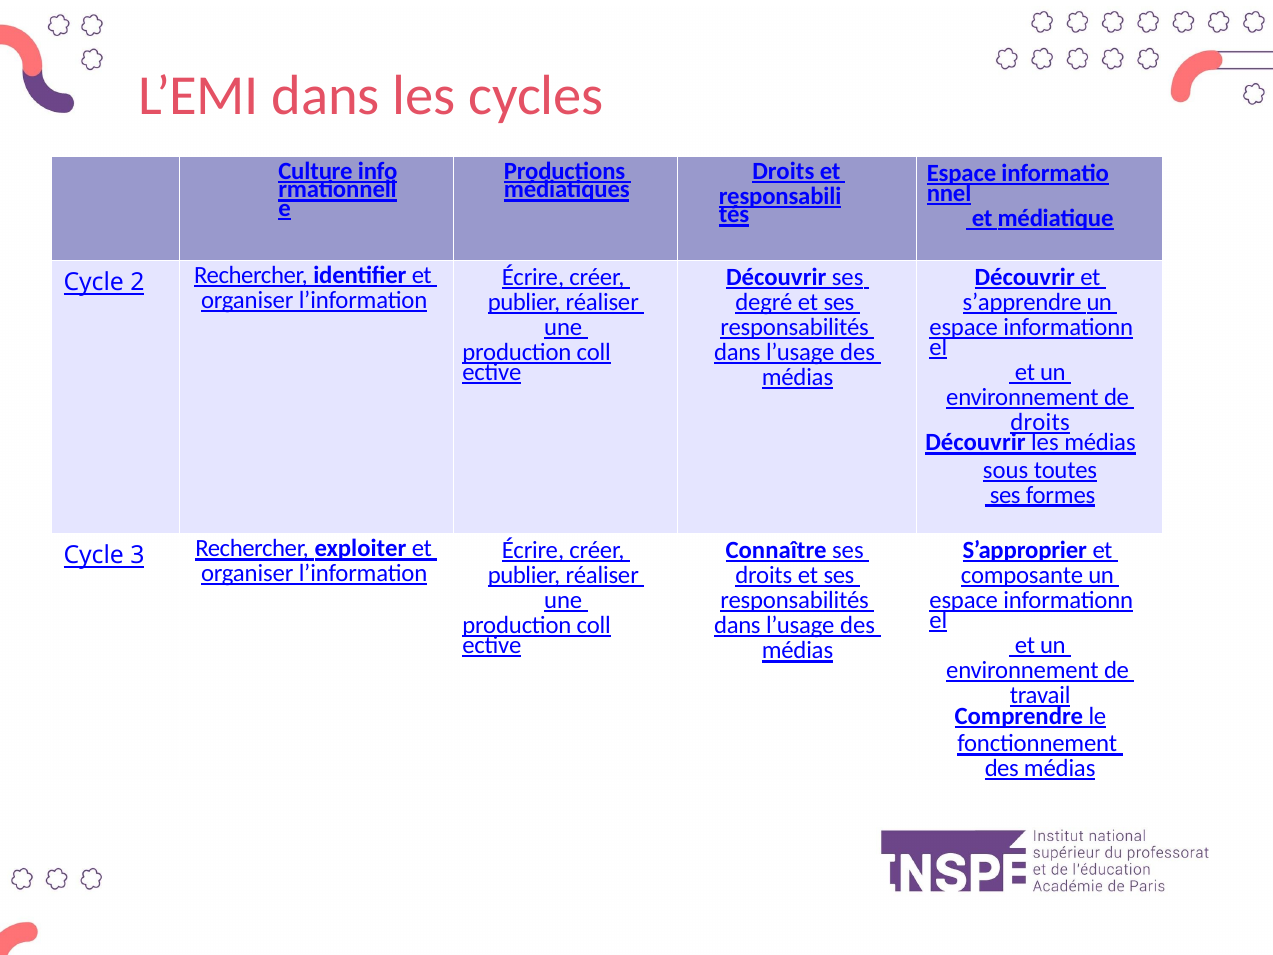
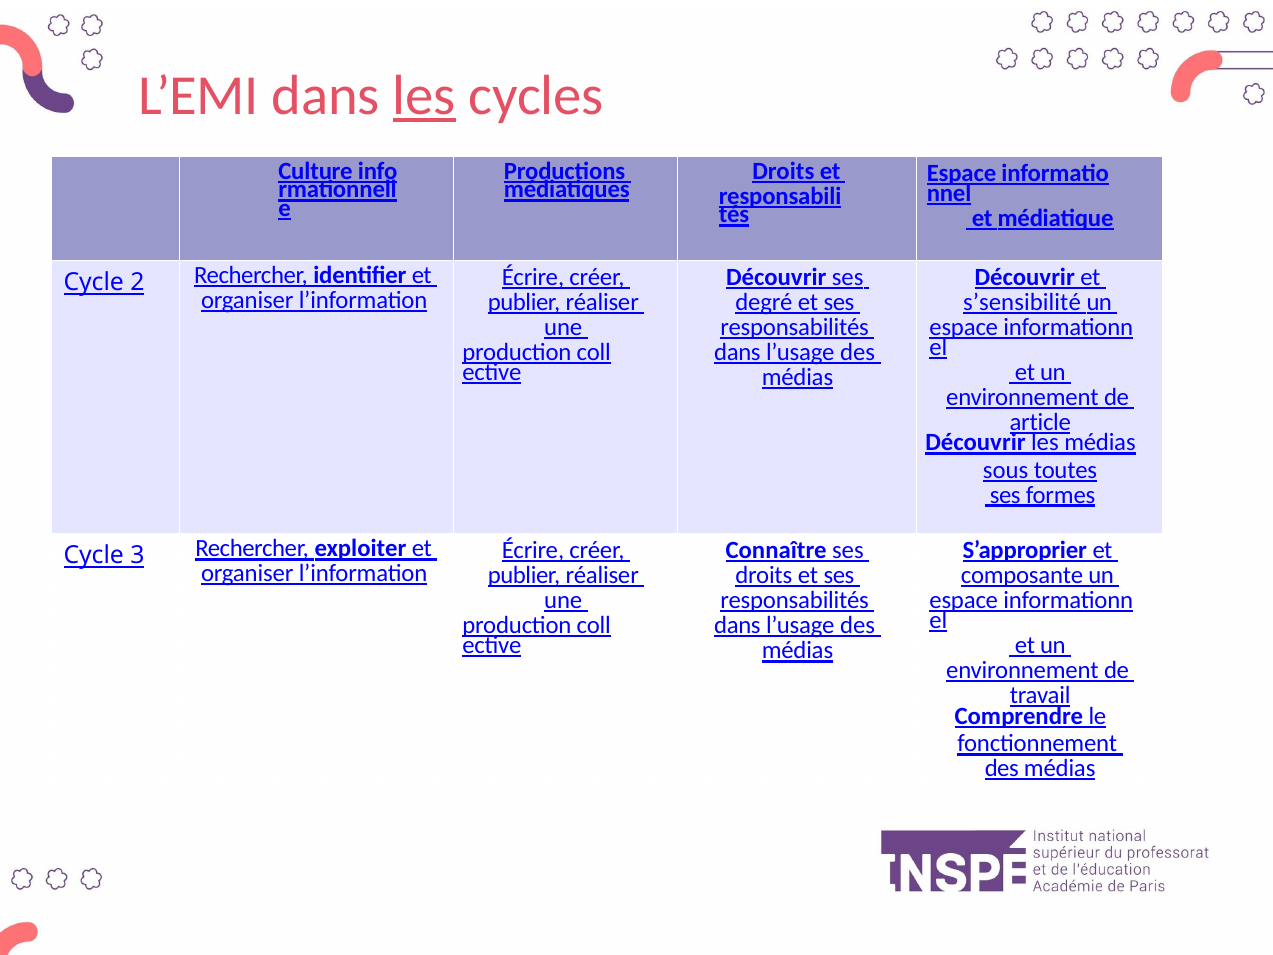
les underline: none -> present (424, 96)
s’apprendre: s’apprendre -> s’sensibilité (1022, 302)
droits: droits -> article (1040, 422)
